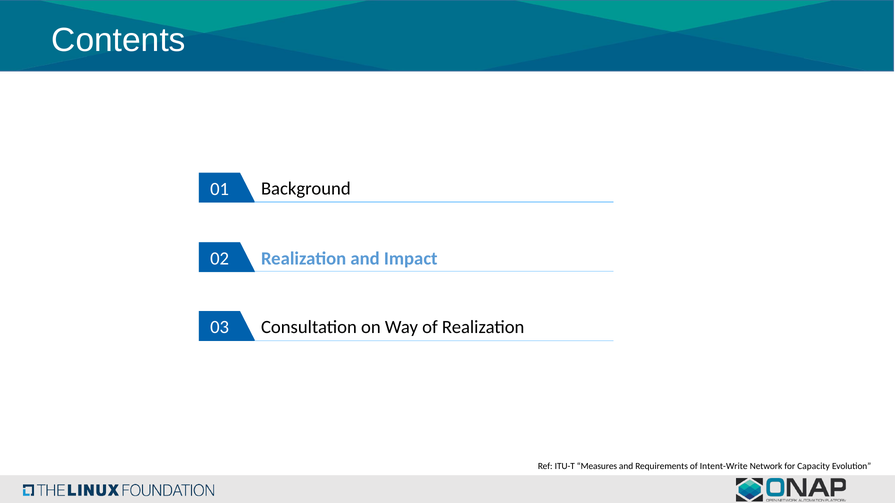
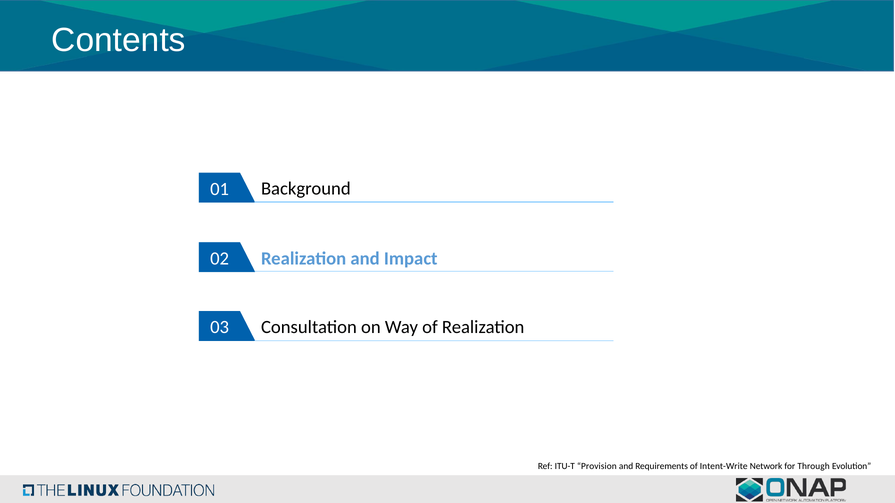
Measures: Measures -> Provision (597, 467)
Capacity: Capacity -> Through (814, 467)
